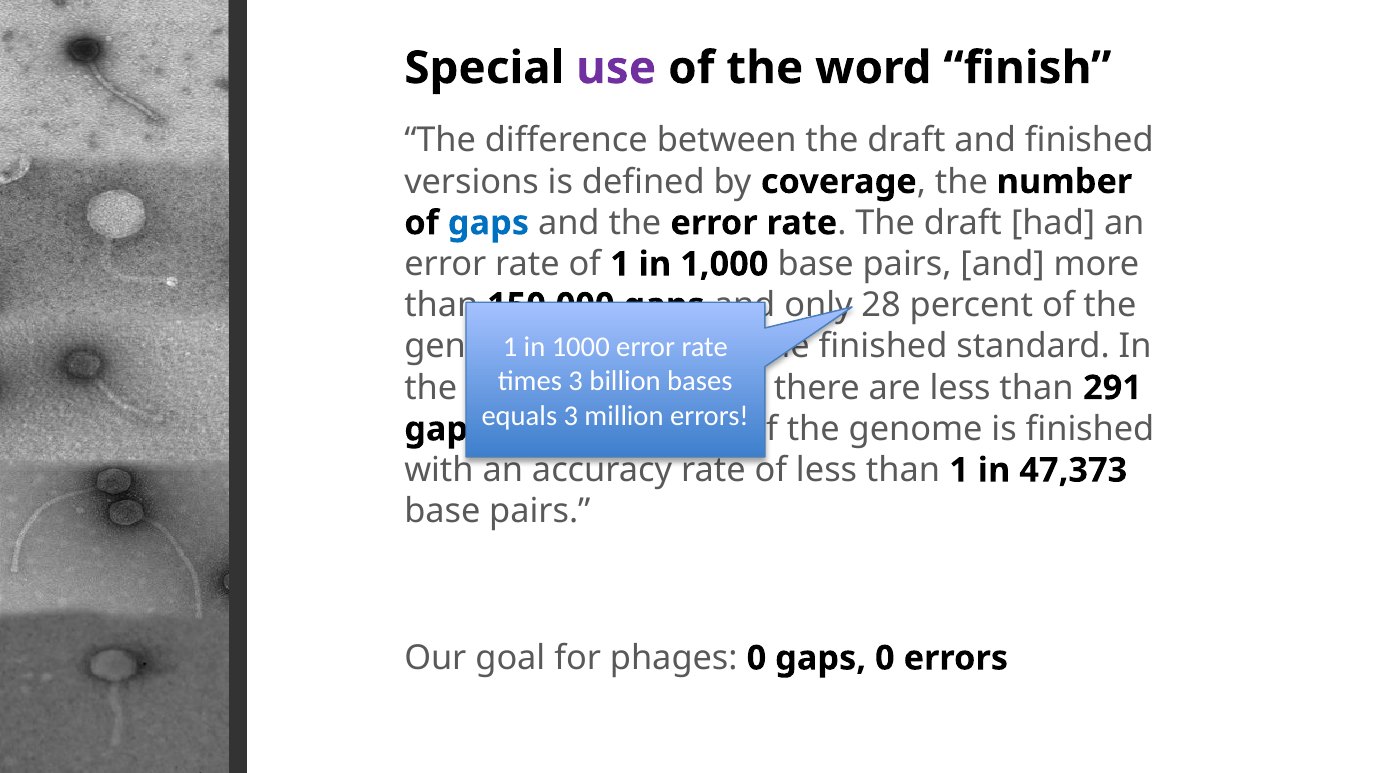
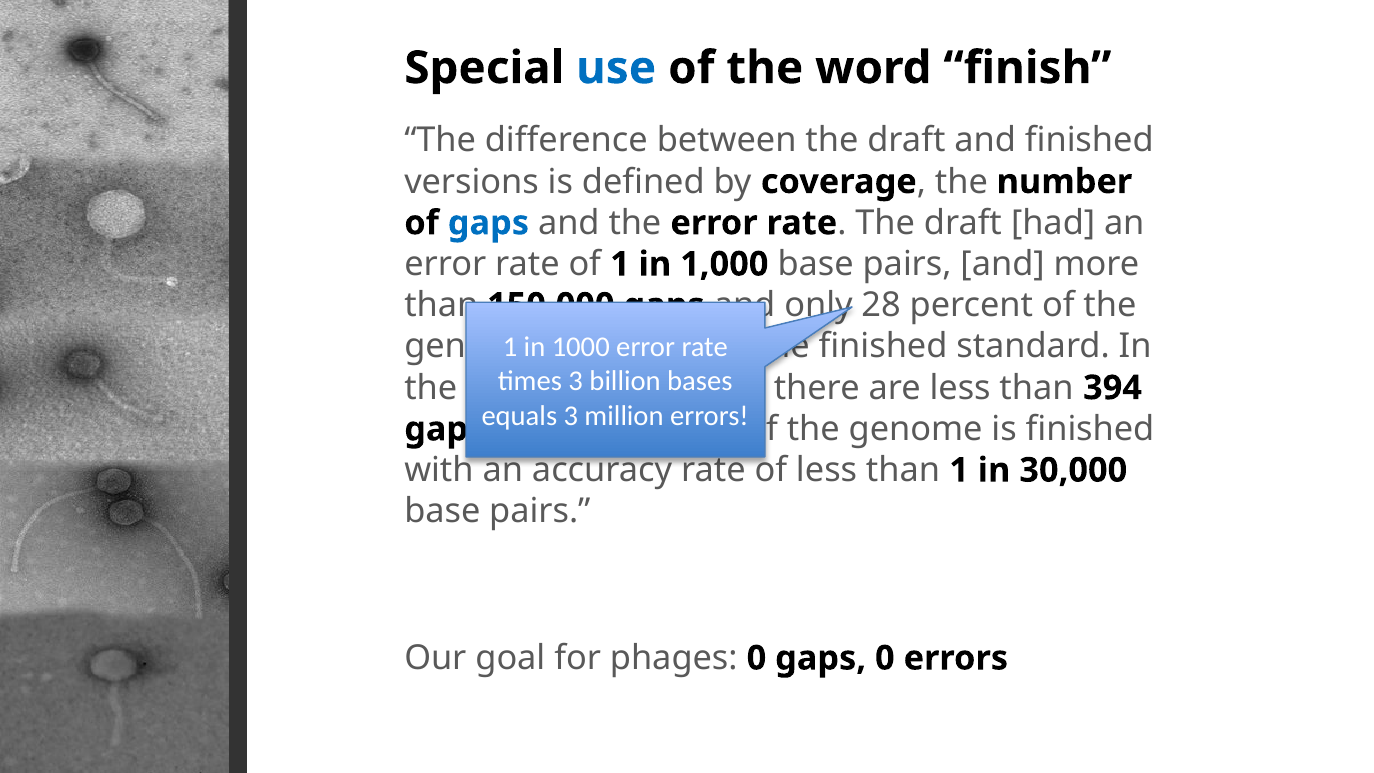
use colour: purple -> blue (616, 68)
291: 291 -> 394 (1112, 388)
47,373: 47,373 -> 30,000 (1073, 470)
